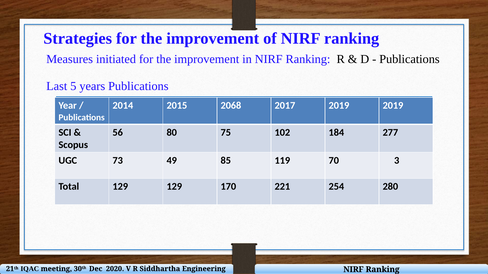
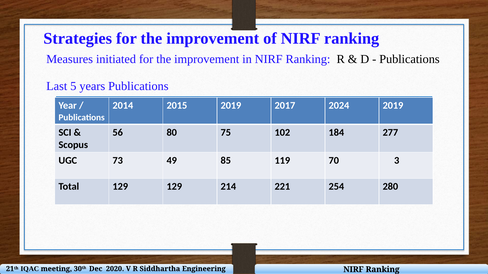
2015 2068: 2068 -> 2019 (231, 106)
2017 2019: 2019 -> 2024 (339, 106)
170: 170 -> 214 (228, 187)
